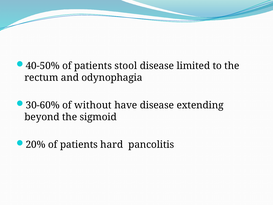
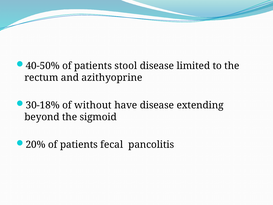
odynophagia: odynophagia -> azithyoprine (112, 78)
30-60%: 30-60% -> 30-18% (43, 105)
hard: hard -> fecal (112, 145)
